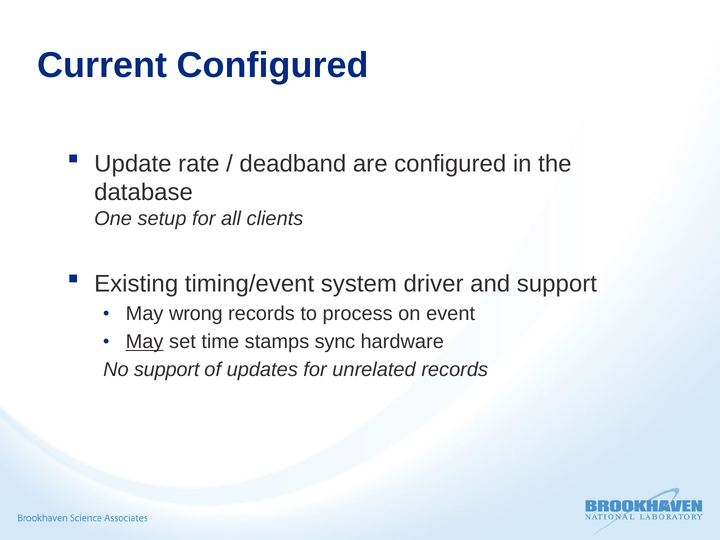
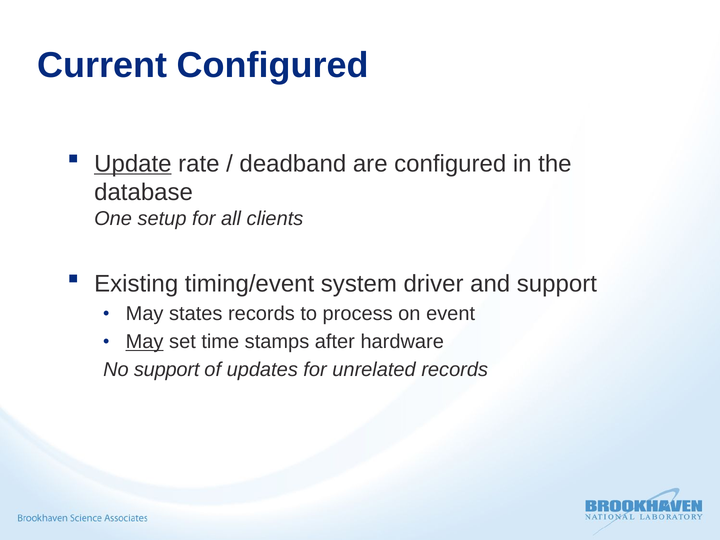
Update underline: none -> present (133, 164)
wrong: wrong -> states (196, 314)
sync: sync -> after (335, 342)
